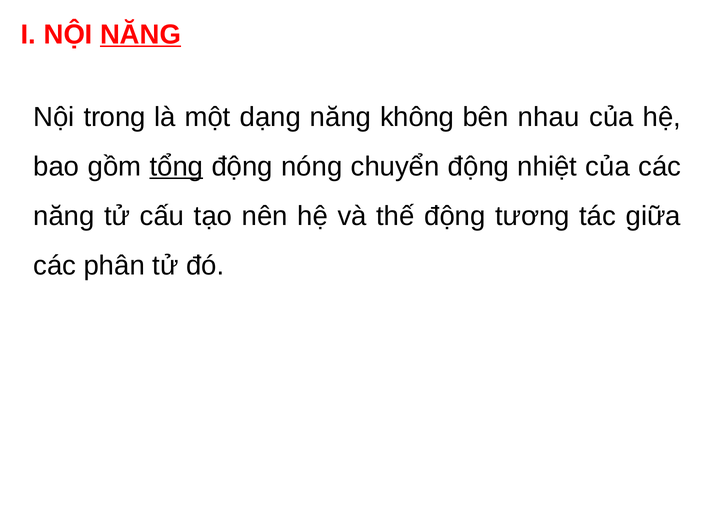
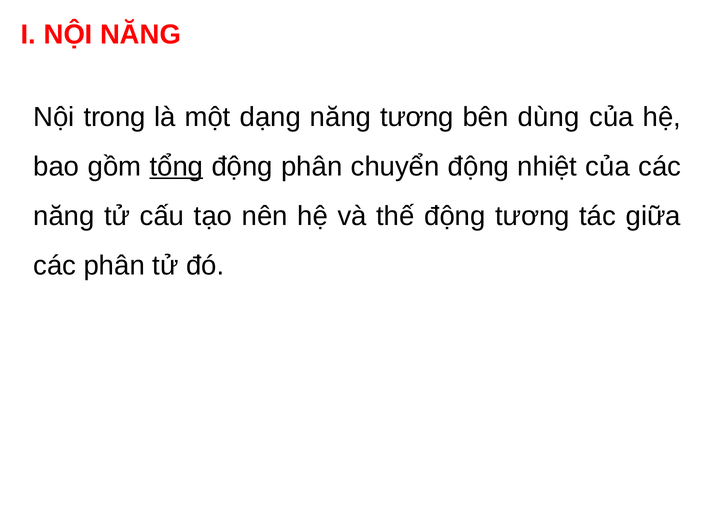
NĂNG underline: present -> none (141, 35)
năng không: không -> tương (417, 117)
nhau: nhau -> dùng (549, 117)
động nóng: nóng -> phân (312, 167)
